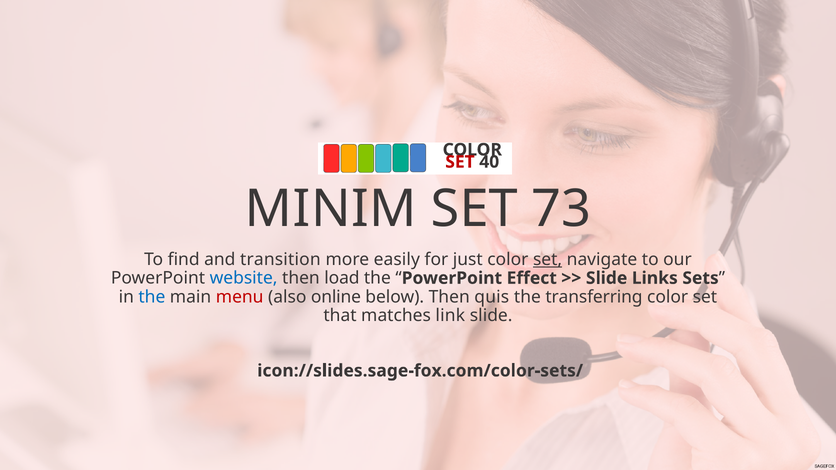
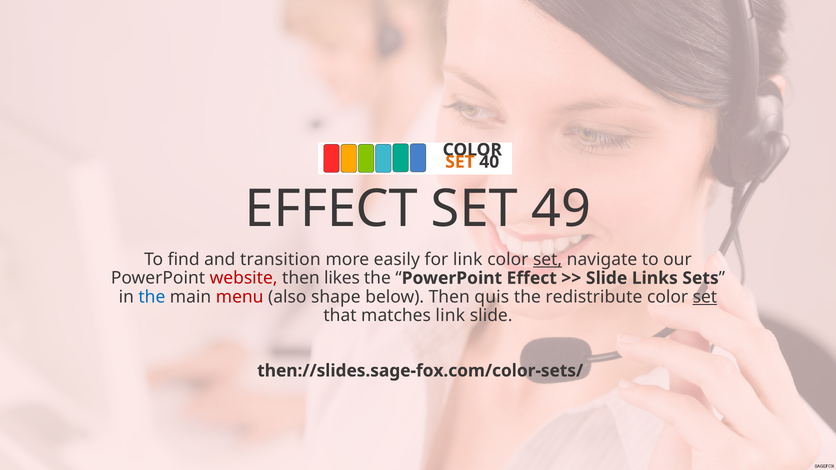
SET colour: red -> orange (460, 162)
MINIM: MINIM -> EFFECT (331, 209)
73: 73 -> 49 (561, 209)
for just: just -> link (468, 259)
website colour: blue -> red (244, 278)
load: load -> likes (342, 278)
online: online -> shape (336, 297)
transferring: transferring -> redistribute (594, 297)
set underline: none -> present (705, 297)
icon://slides.sage-fox.com/color-sets/: icon://slides.sage-fox.com/color-sets/ -> then://slides.sage-fox.com/color-sets/ (420, 371)
